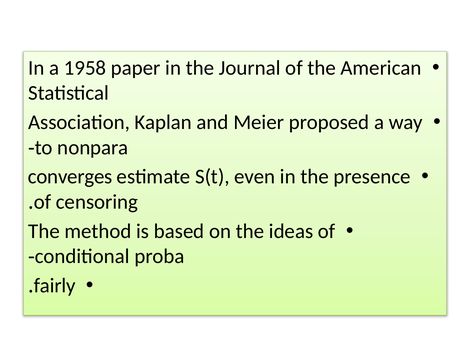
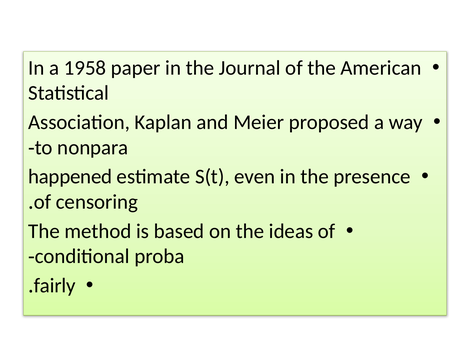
converges: converges -> happened (70, 176)
